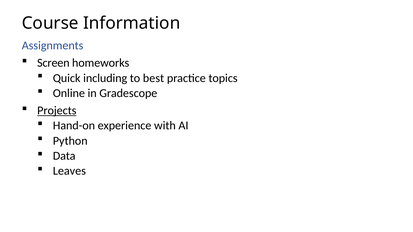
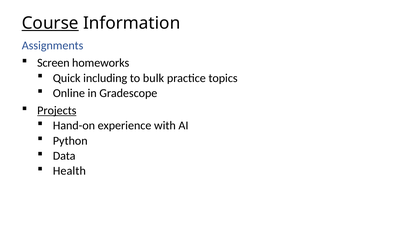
Course underline: none -> present (50, 23)
best: best -> bulk (153, 78)
Leaves: Leaves -> Health (69, 171)
